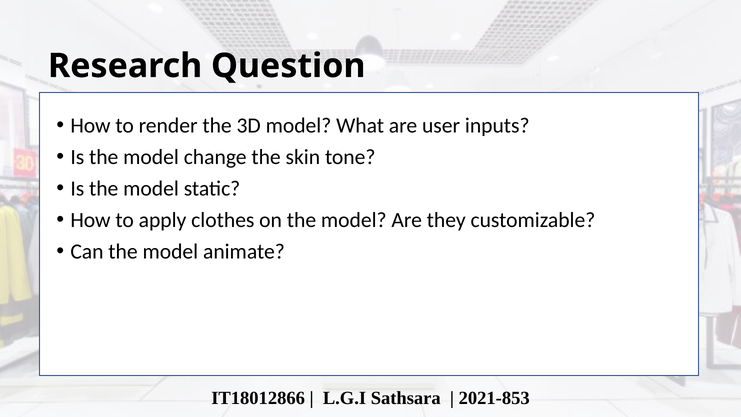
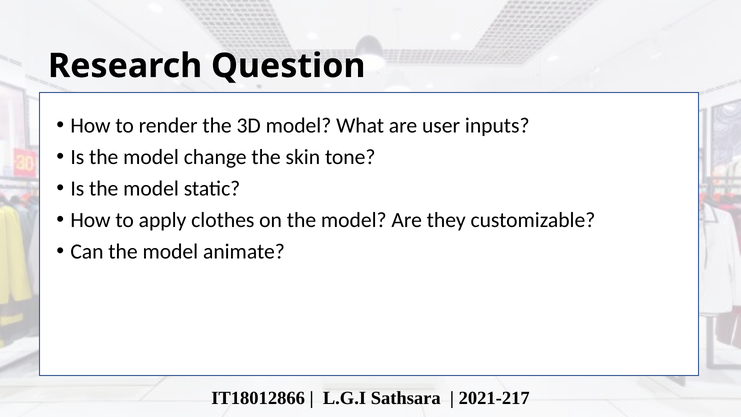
2021-853: 2021-853 -> 2021-217 (494, 398)
